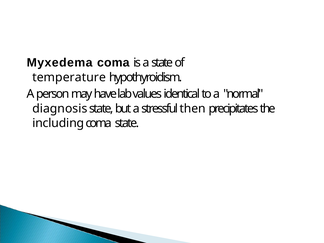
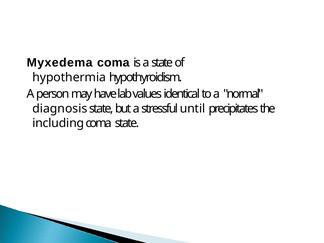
temperature: temperature -> hypothermia (69, 77)
then: then -> until (193, 109)
